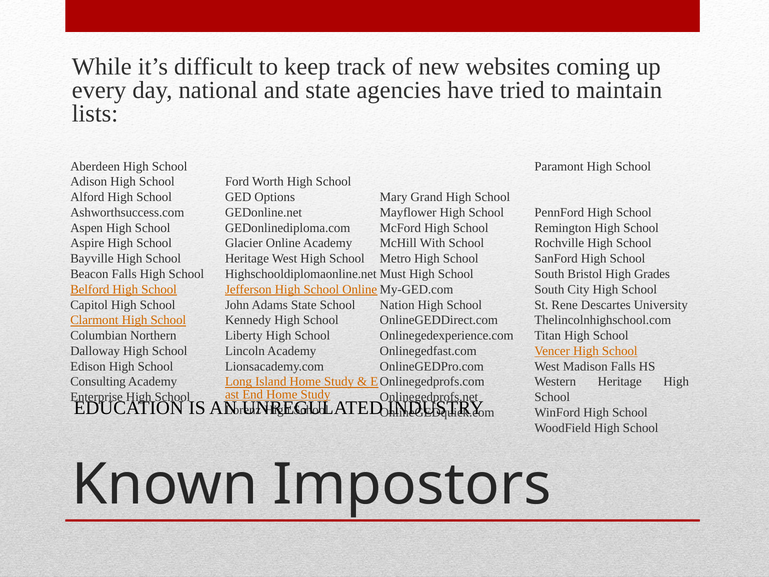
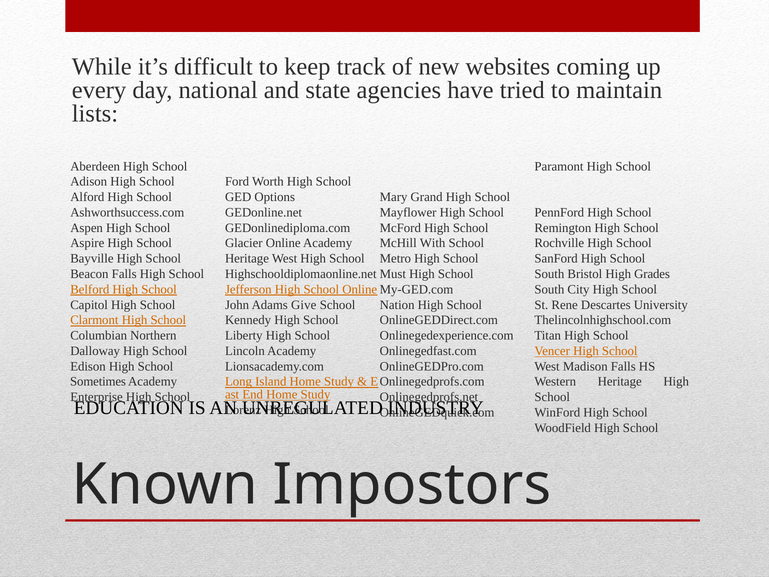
Adams State: State -> Give (304, 305)
Consulting: Consulting -> Sometimes (98, 382)
